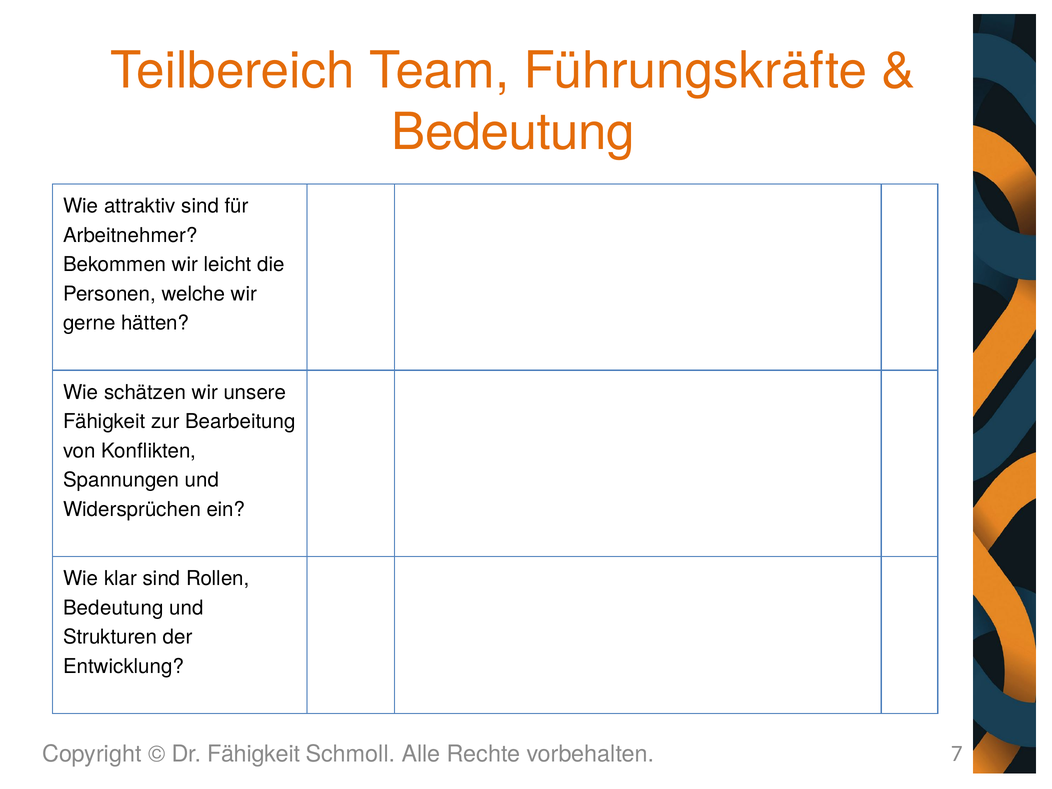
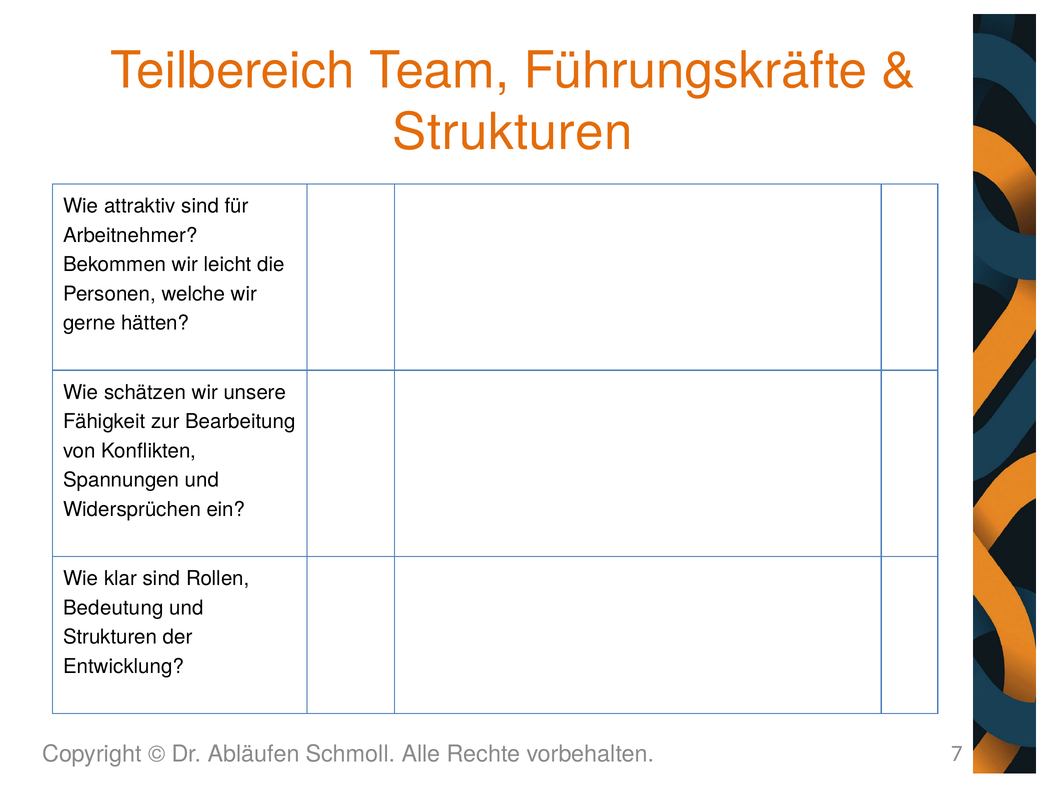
Bedeutung: Bedeutung -> Strukturen (513, 132)
Dr Fähigkeit: Fähigkeit -> Abläufen (254, 754)
